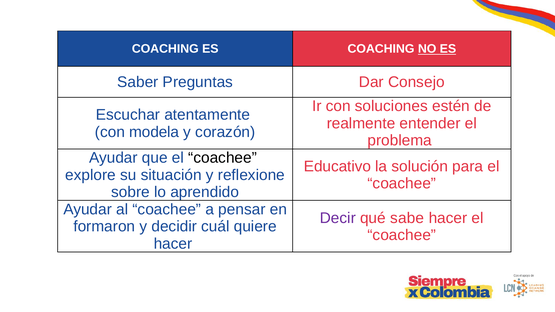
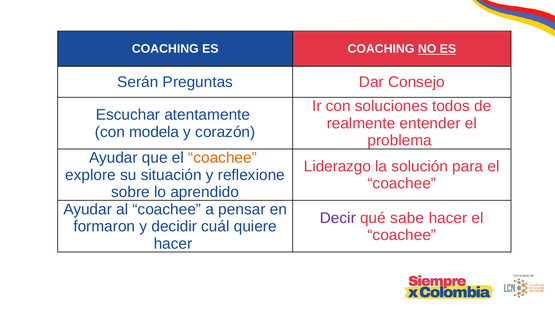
Saber: Saber -> Serán (138, 82)
estén: estén -> todos (451, 106)
coachee colour: black -> orange (223, 158)
Educativo: Educativo -> Liderazgo (337, 166)
